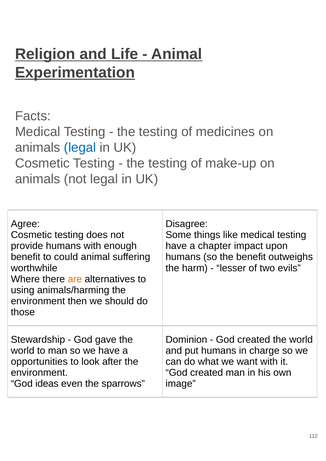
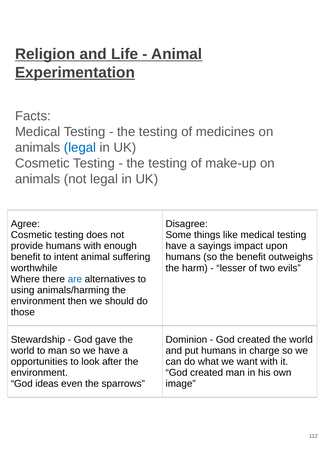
chapter: chapter -> sayings (215, 246)
could: could -> intent (66, 257)
are colour: orange -> blue (75, 279)
